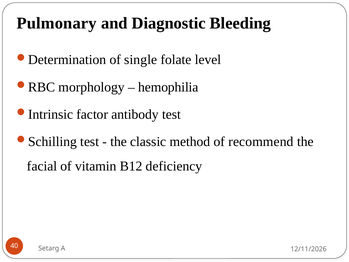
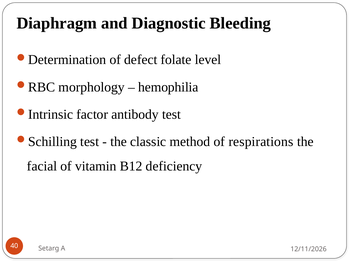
Pulmonary: Pulmonary -> Diaphragm (57, 23)
single: single -> defect (141, 60)
recommend: recommend -> respirations (261, 141)
